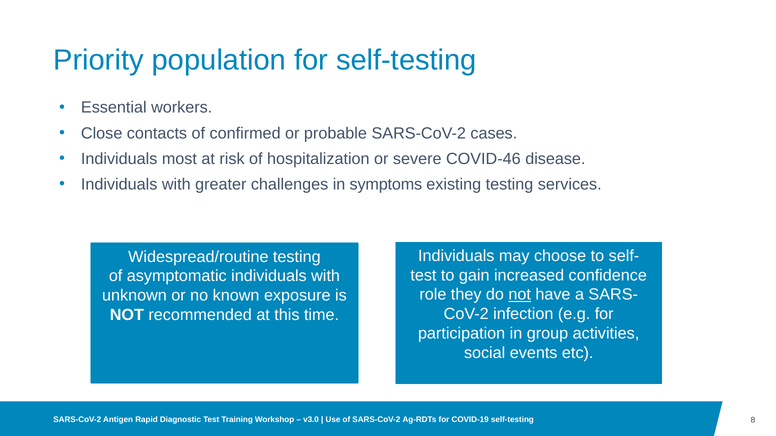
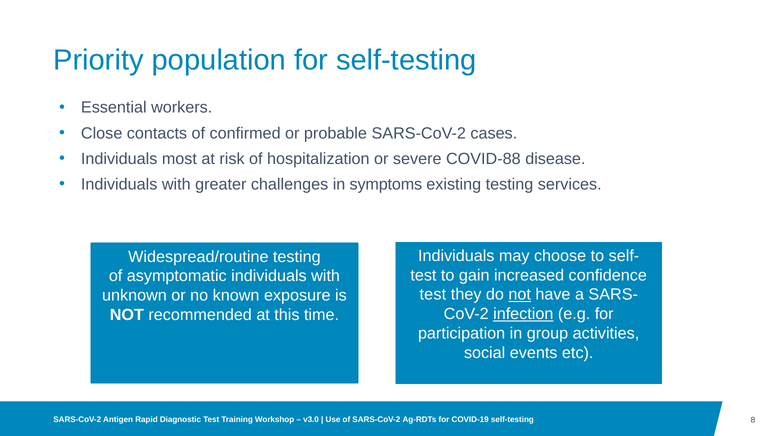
COVID-46: COVID-46 -> COVID-88 (483, 159)
role: role -> test (433, 295)
infection underline: none -> present (523, 314)
